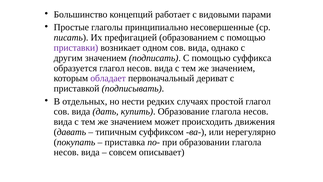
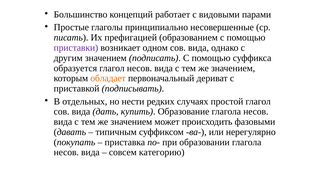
обладает colour: purple -> orange (108, 78)
движения: движения -> фазовыми (255, 122)
описывает: описывает -> категорию (162, 152)
